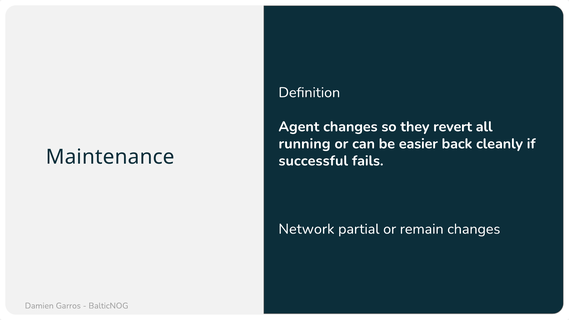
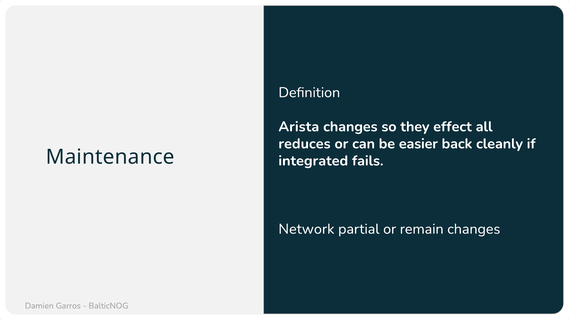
Agent: Agent -> Arista (299, 127)
revert: revert -> effect (452, 127)
running: running -> reduces (305, 144)
successful: successful -> integrated (313, 161)
